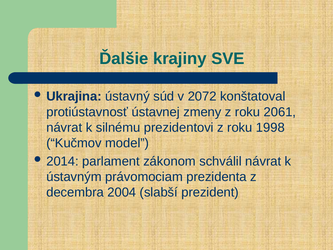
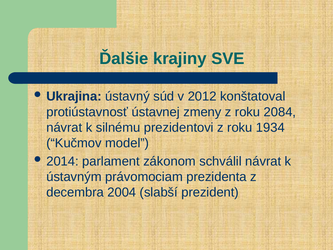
2072: 2072 -> 2012 (202, 96)
2061: 2061 -> 2084 (280, 112)
1998: 1998 -> 1934 (270, 127)
